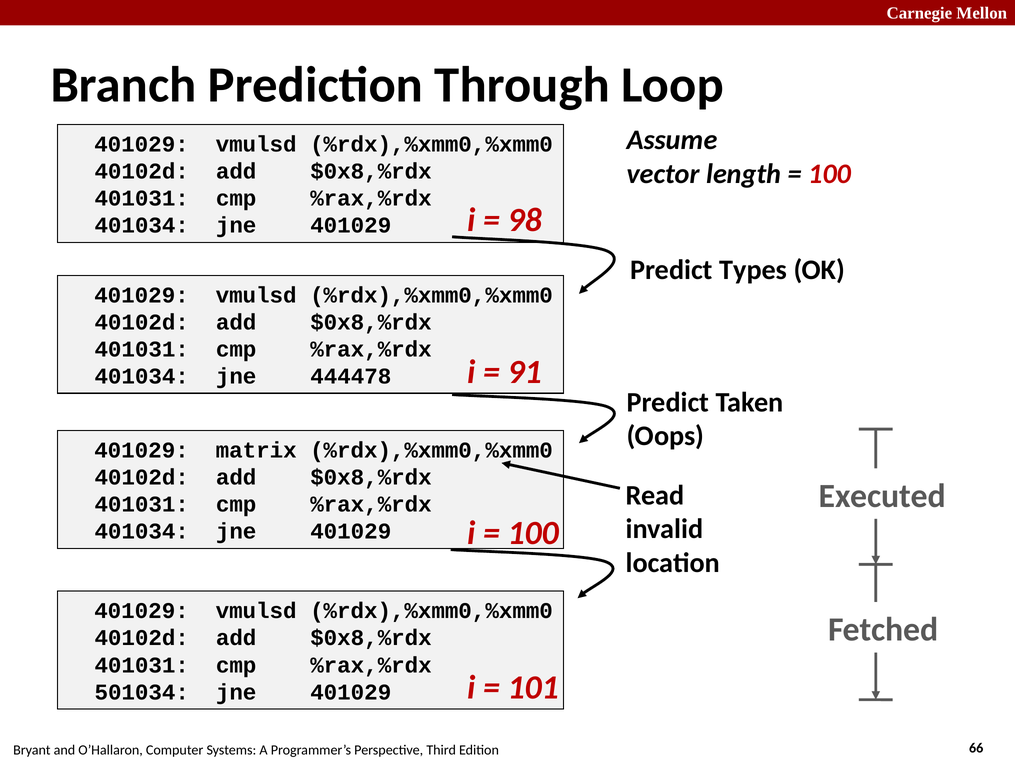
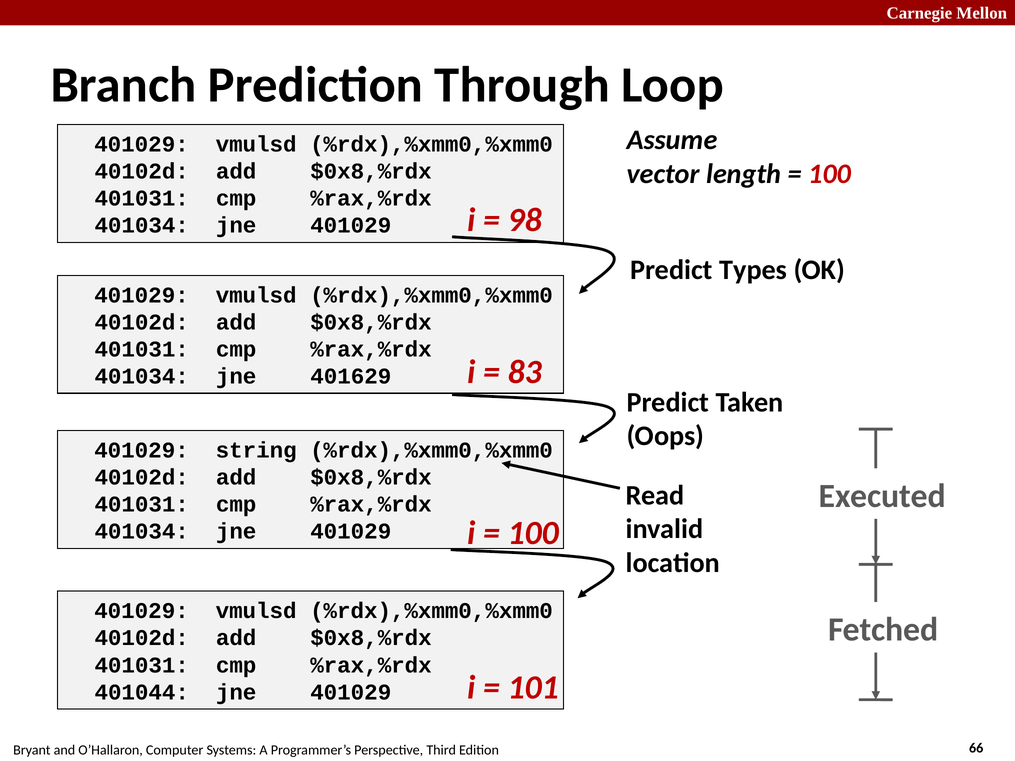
91: 91 -> 83 (525, 372)
444478: 444478 -> 401629 (351, 377)
matrix: matrix -> string (256, 450)
501034: 501034 -> 401044 (142, 692)
